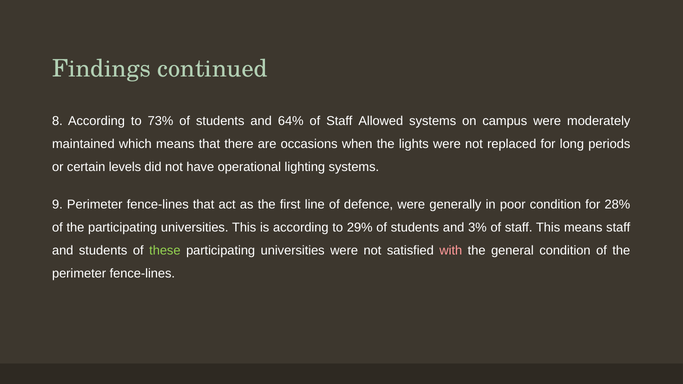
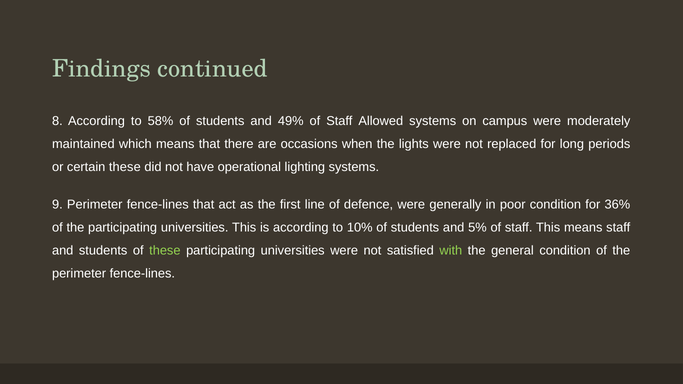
73%: 73% -> 58% (160, 121)
64%: 64% -> 49% (291, 121)
certain levels: levels -> these (125, 167)
28%: 28% -> 36% (617, 204)
29%: 29% -> 10% (360, 228)
3%: 3% -> 5% (477, 228)
with colour: pink -> light green (451, 251)
